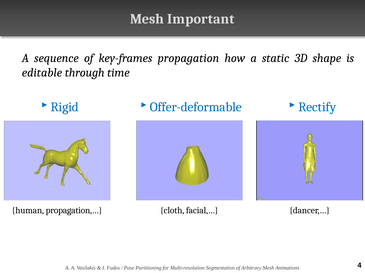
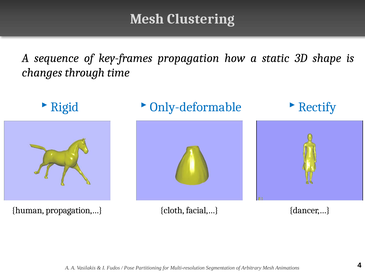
Important: Important -> Clustering (201, 19)
editable: editable -> changes (42, 73)
Offer-deformable: Offer-deformable -> Only-deformable (196, 107)
